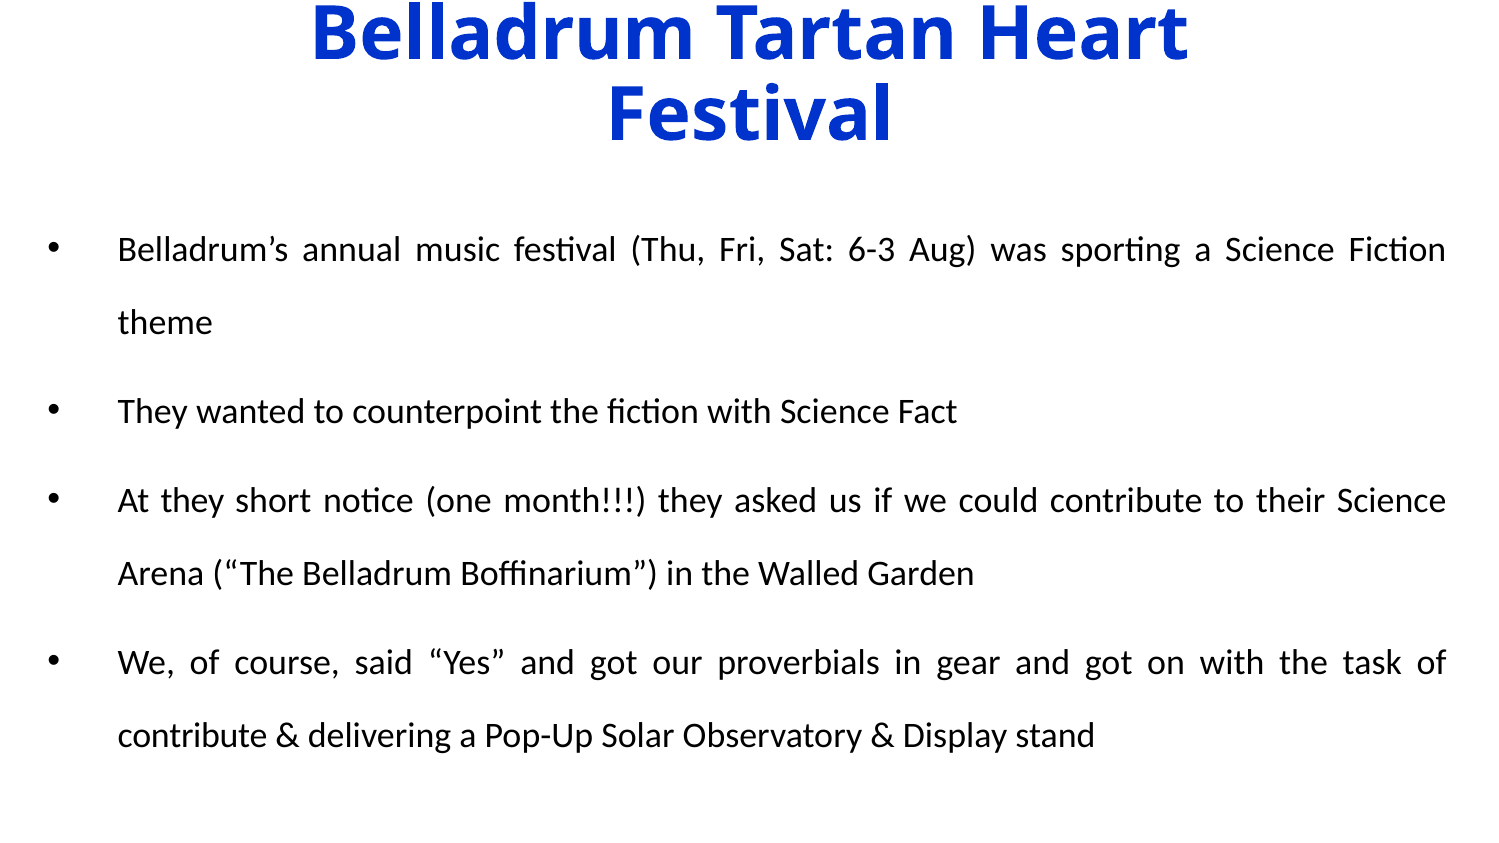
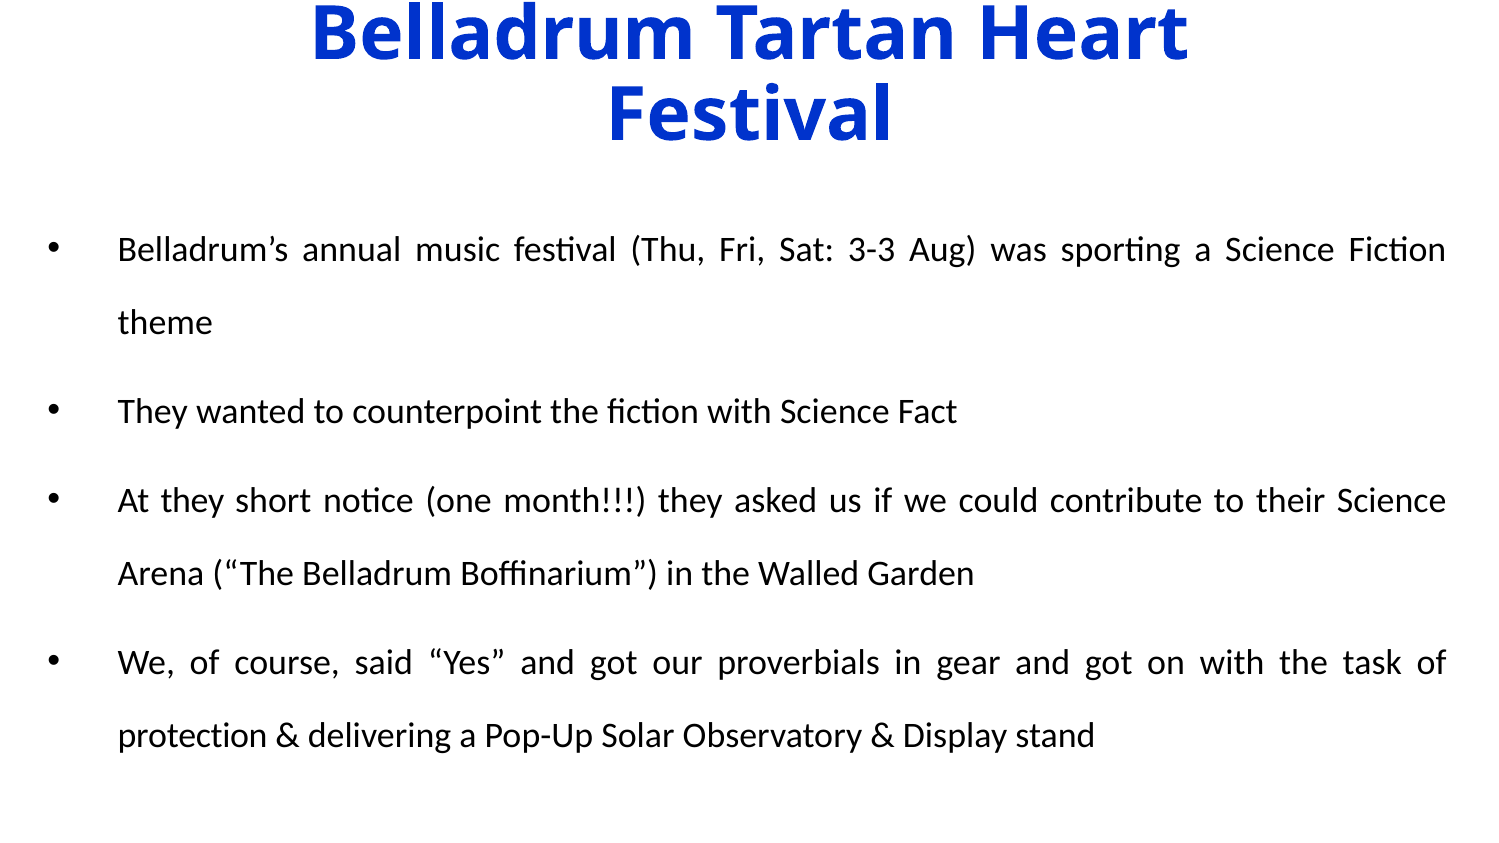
6-3: 6-3 -> 3-3 (872, 250)
contribute: contribute -> protection (193, 736)
